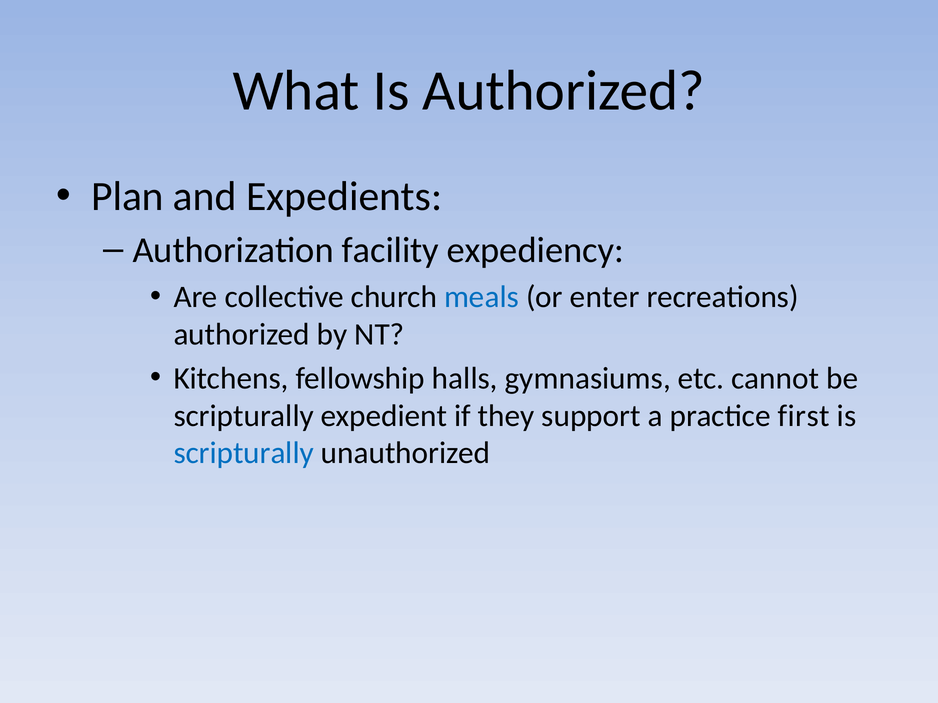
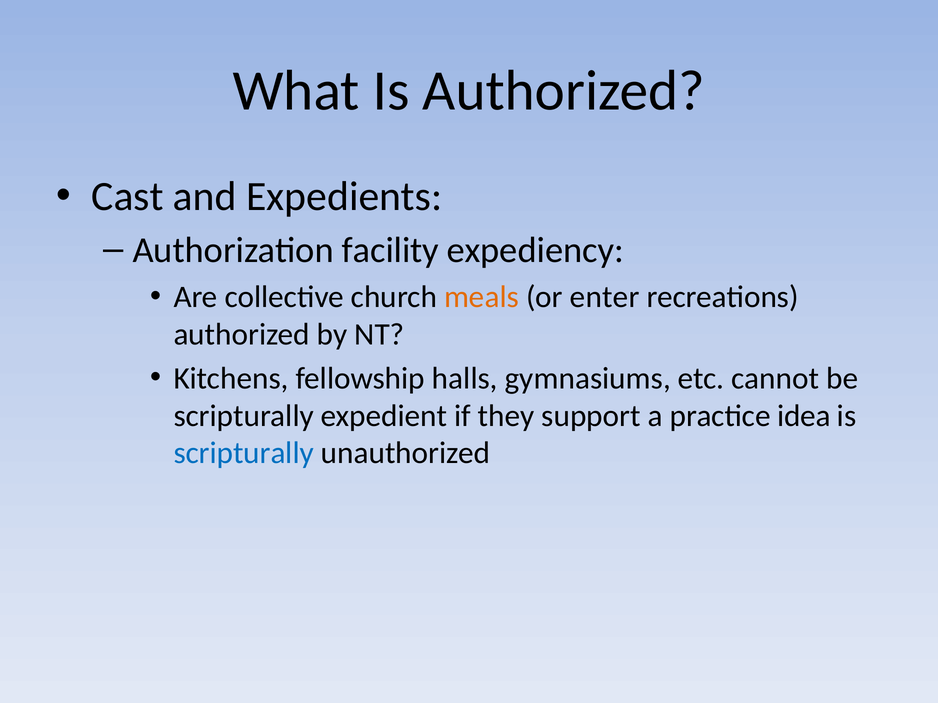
Plan: Plan -> Cast (128, 197)
meals colour: blue -> orange (481, 297)
first: first -> idea (804, 416)
